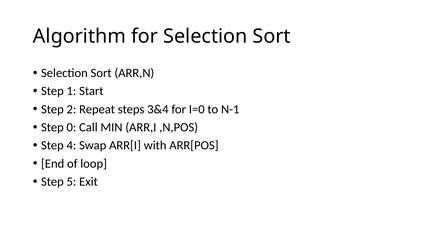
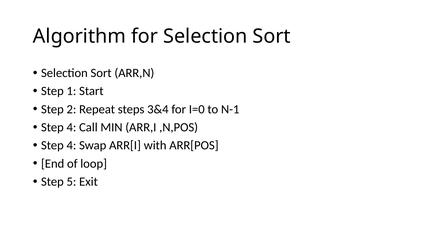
0: 0 -> 4 (71, 127)
